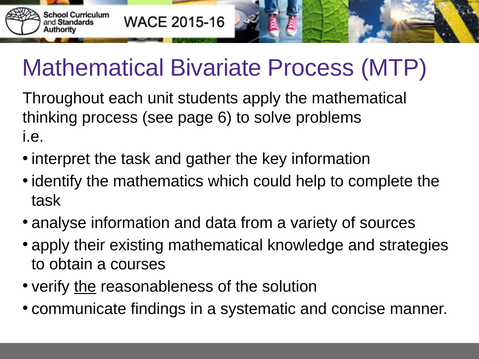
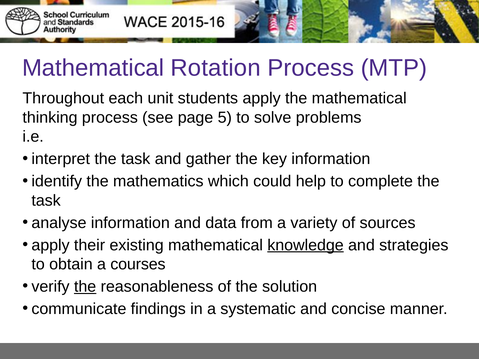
Bivariate: Bivariate -> Rotation (216, 68)
6: 6 -> 5 (225, 118)
knowledge underline: none -> present (306, 245)
